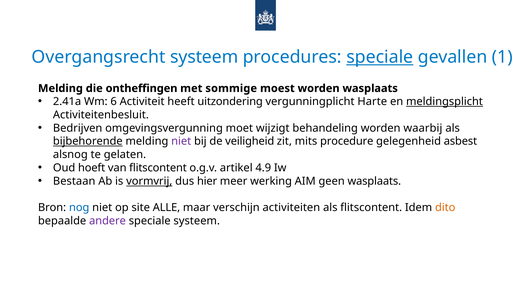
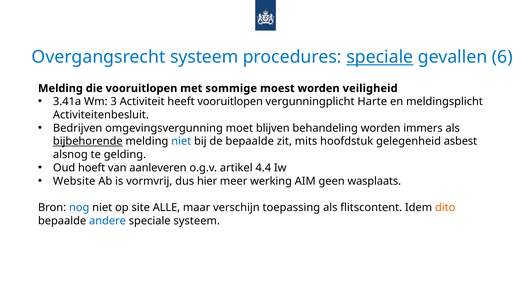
1: 1 -> 6 (502, 57)
die ontheffingen: ontheffingen -> vooruitlopen (141, 89)
worden wasplaats: wasplaats -> veiligheid (370, 89)
2.41a: 2.41a -> 3.41a (67, 102)
6: 6 -> 3 (114, 102)
heeft uitzondering: uitzondering -> vooruitlopen (230, 102)
meldingsplicht underline: present -> none (445, 102)
wijzigt: wijzigt -> blijven (273, 128)
waarbij: waarbij -> immers (423, 128)
niet colour: purple -> blue (181, 142)
de veiligheid: veiligheid -> bepaalde (250, 142)
procedure: procedure -> hoofdstuk (347, 142)
gelaten: gelaten -> gelding (125, 155)
van flitscontent: flitscontent -> aanleveren (158, 168)
4.9: 4.9 -> 4.4 (263, 168)
Bestaan: Bestaan -> Website (74, 182)
vormvrij underline: present -> none (149, 182)
activiteiten: activiteiten -> toepassing (291, 208)
andere colour: purple -> blue (108, 221)
